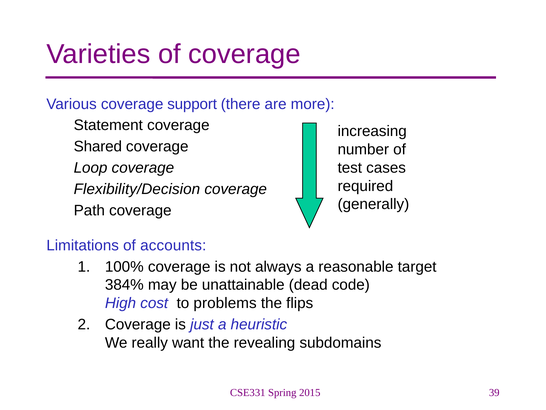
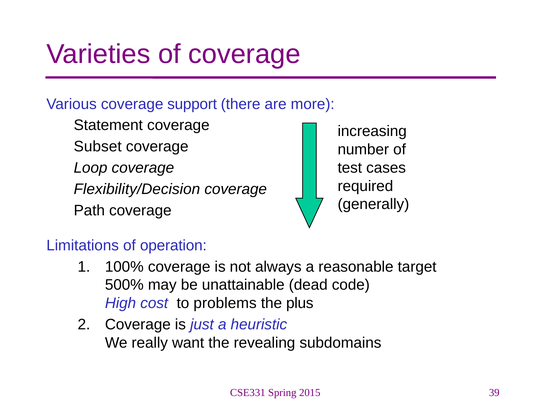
Shared: Shared -> Subset (98, 146)
accounts: accounts -> operation (173, 245)
384%: 384% -> 500% (124, 285)
flips: flips -> plus (300, 303)
